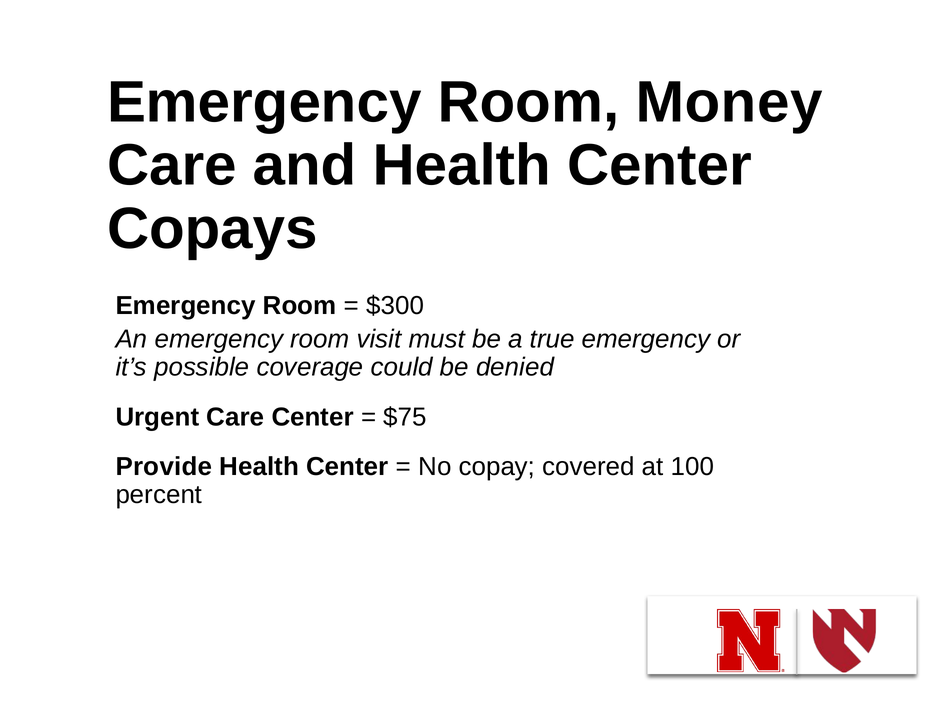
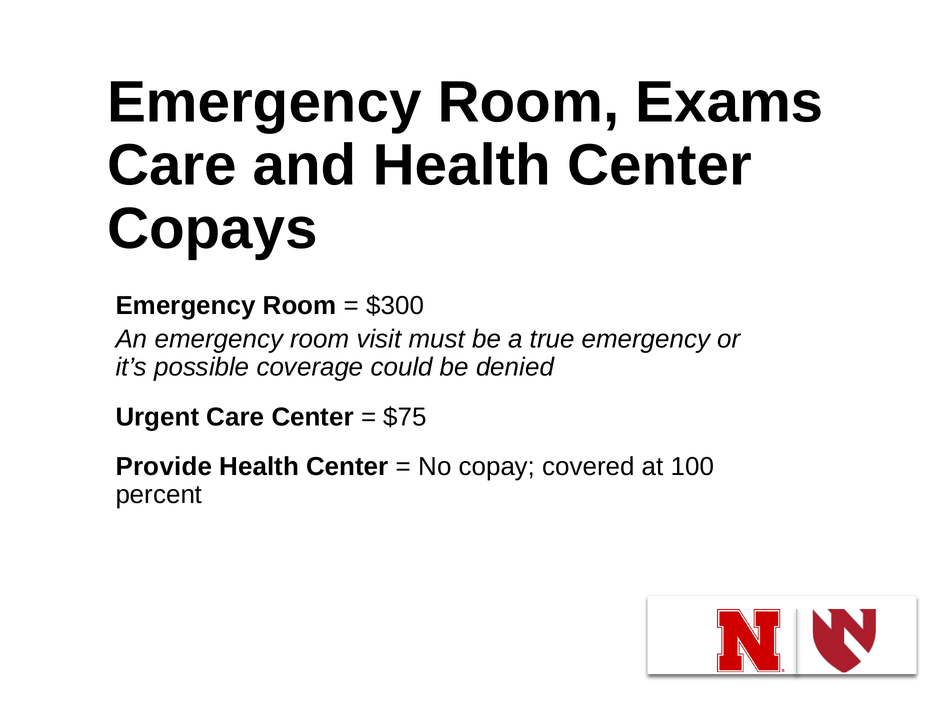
Money: Money -> Exams (729, 102)
